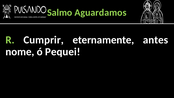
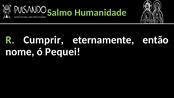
Aguardamos: Aguardamos -> Humanidade (101, 12)
antes: antes -> então (156, 40)
